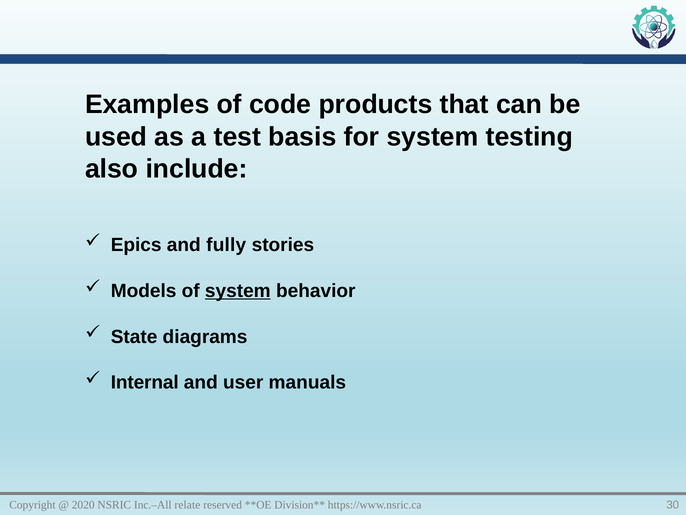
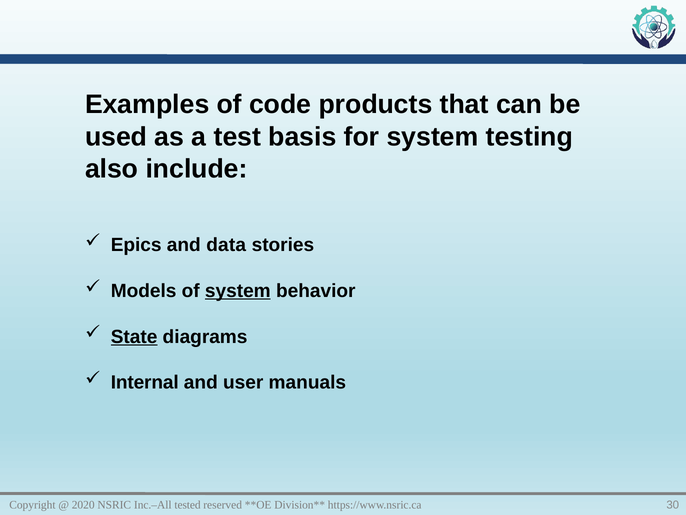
fully: fully -> data (226, 245)
State underline: none -> present (134, 336)
relate: relate -> tested (188, 505)
